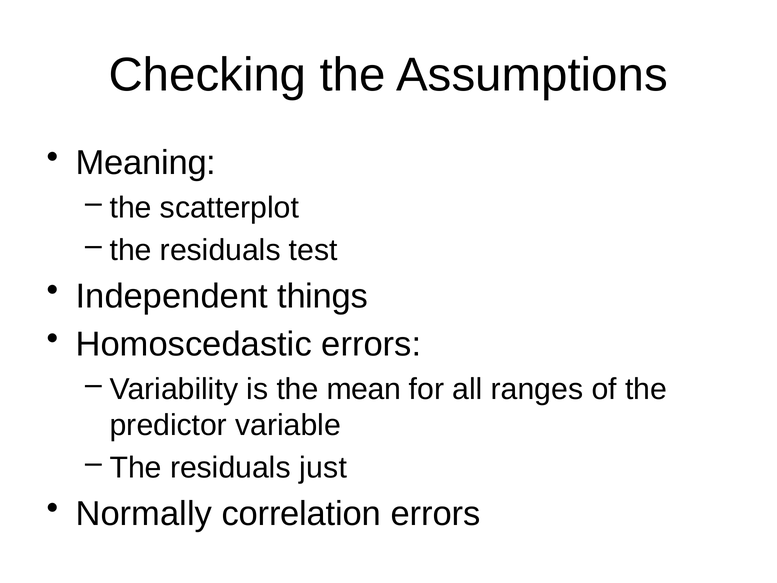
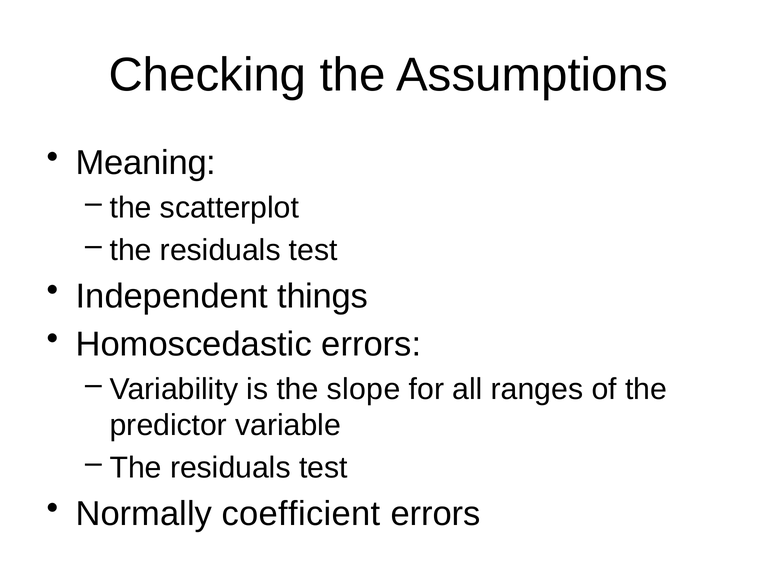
mean: mean -> slope (364, 389)
just: just -> test (323, 468)
correlation: correlation -> coefficient (301, 514)
